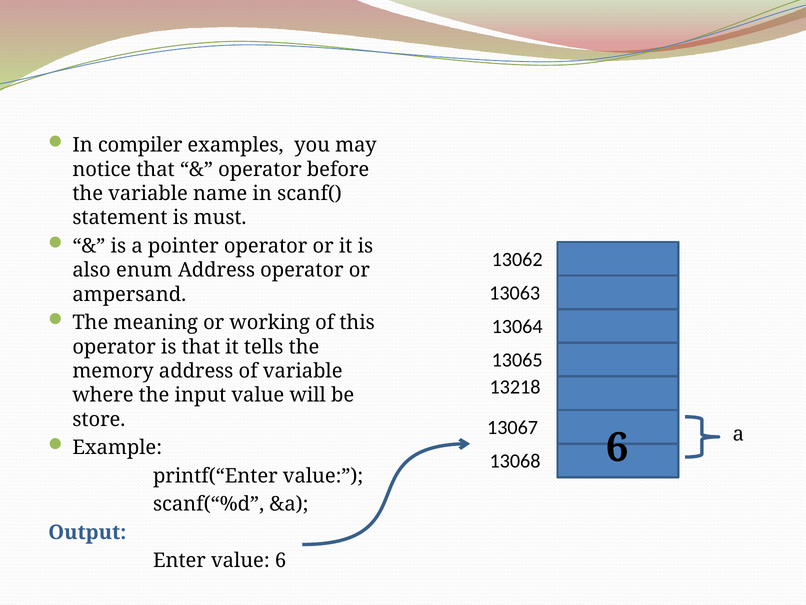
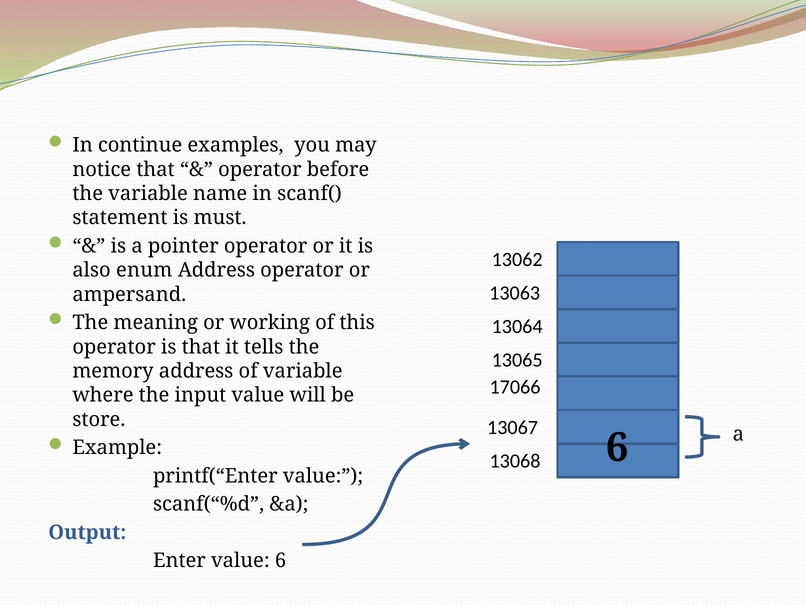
compiler: compiler -> continue (140, 145)
13218: 13218 -> 17066 (515, 387)
